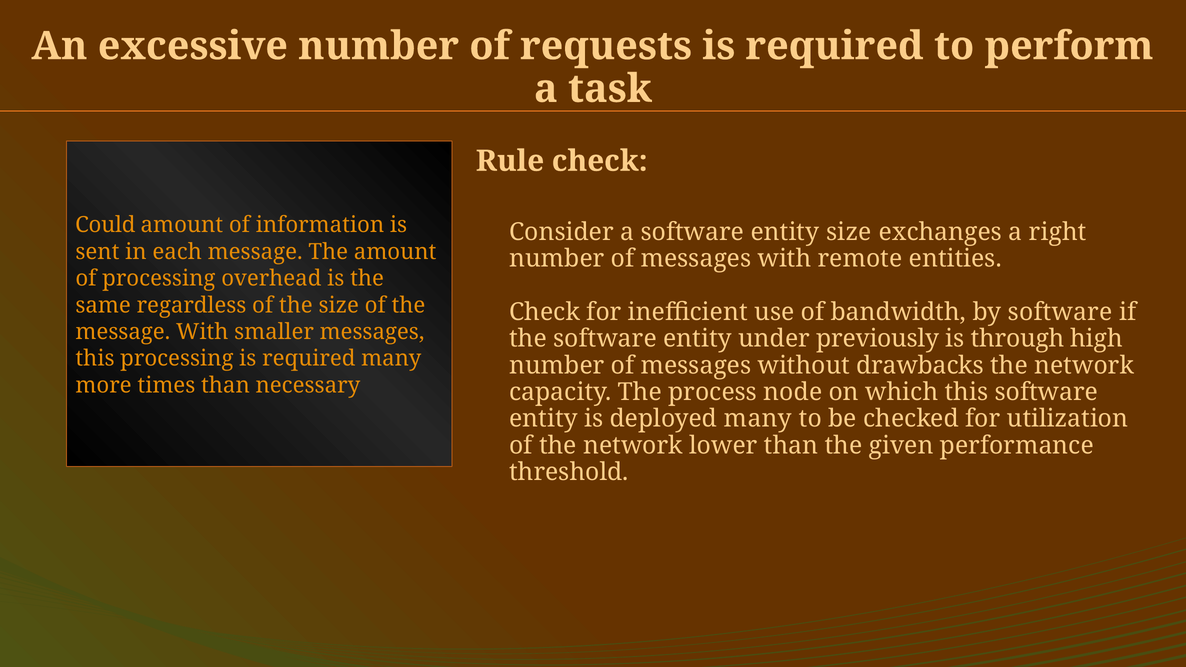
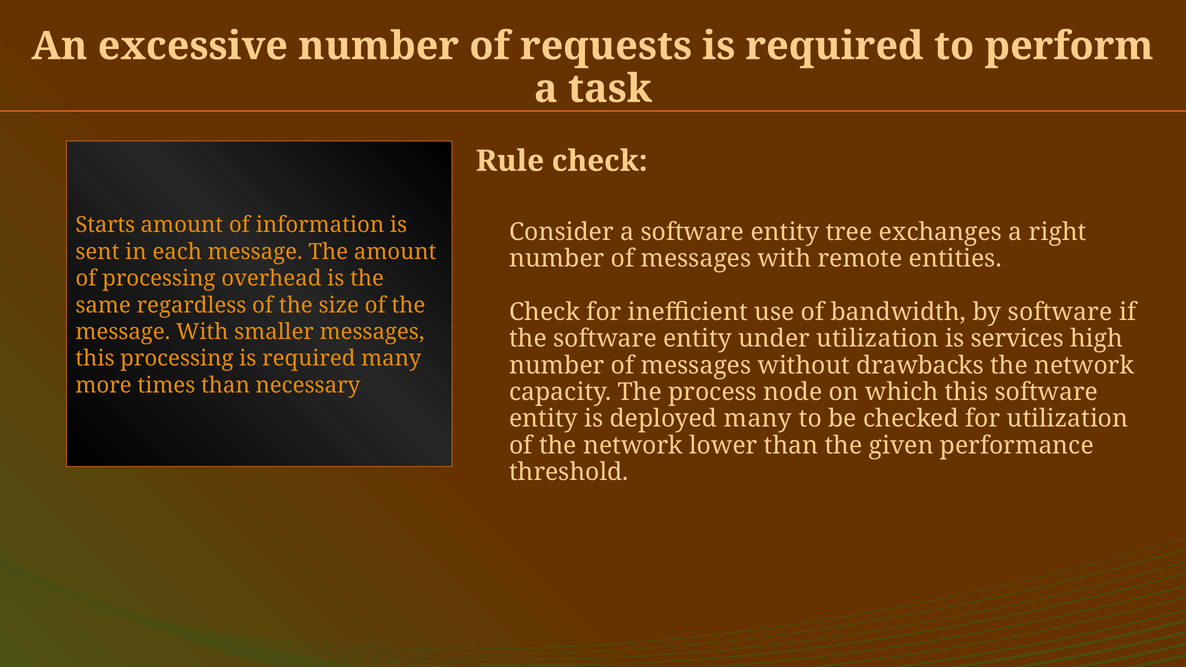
Could: Could -> Starts (105, 225)
entity size: size -> tree (849, 232)
under previously: previously -> utilization (878, 339)
through: through -> services (1018, 339)
